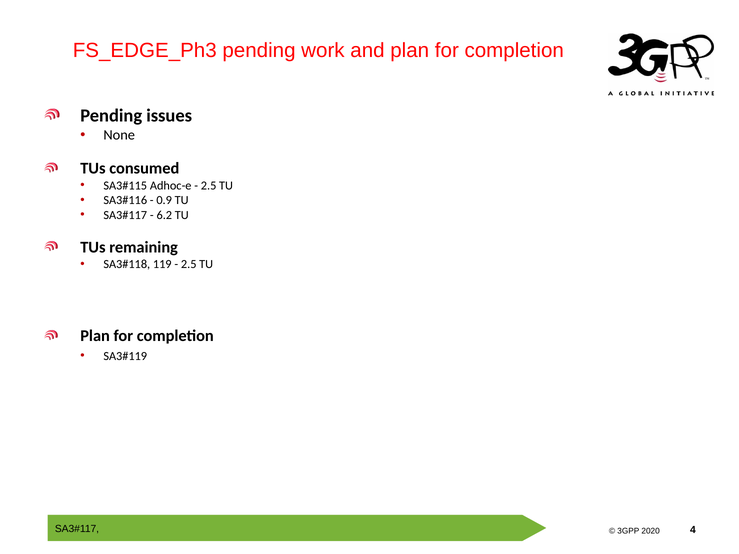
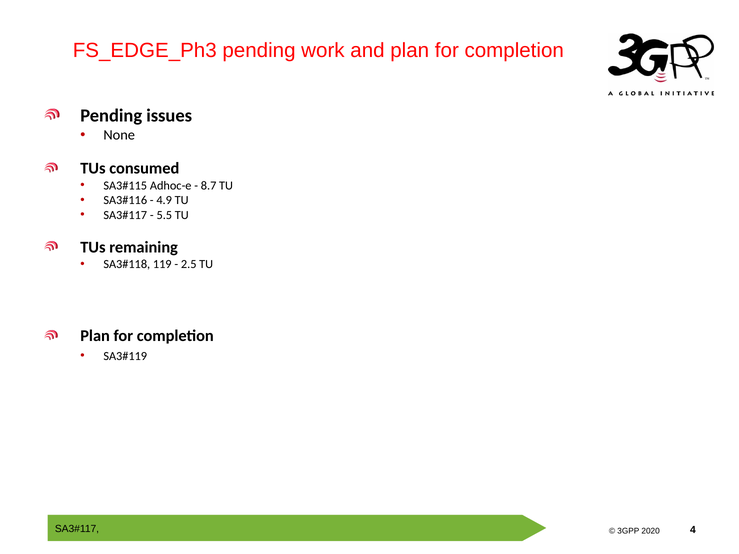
2.5: 2.5 -> 8.7 (209, 186)
0.9: 0.9 -> 4.9 (164, 200)
6.2: 6.2 -> 5.5 (164, 215)
